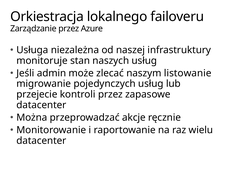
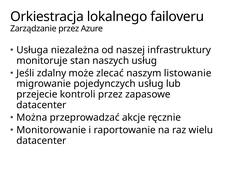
admin: admin -> zdalny (52, 73)
